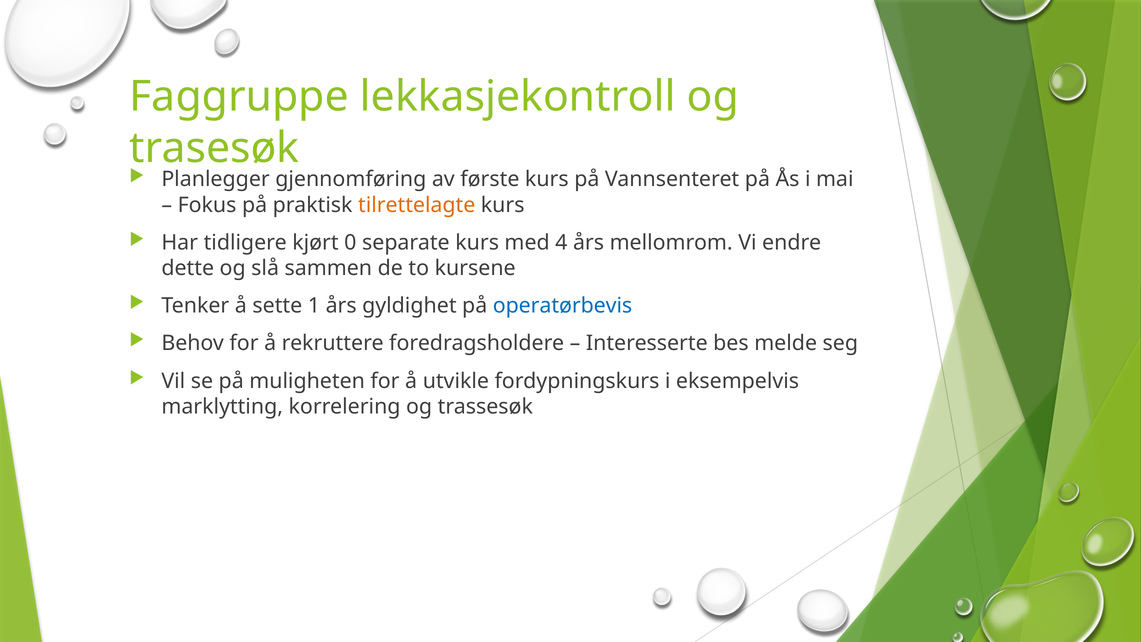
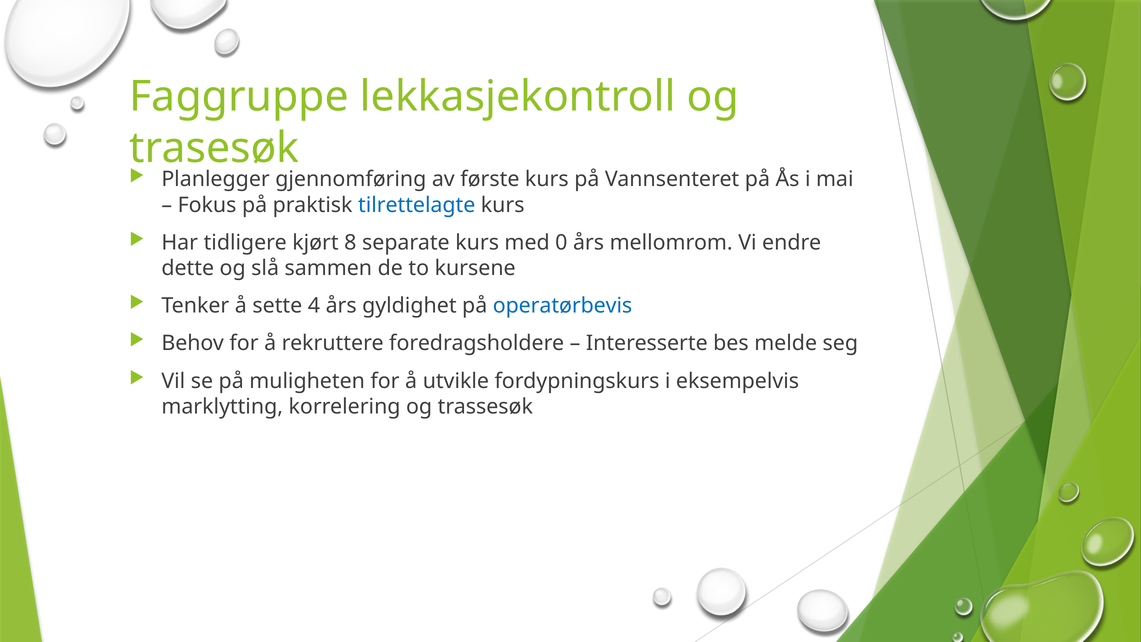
tilrettelagte colour: orange -> blue (417, 205)
0: 0 -> 8 (350, 243)
4: 4 -> 0 (561, 243)
1: 1 -> 4 (314, 306)
